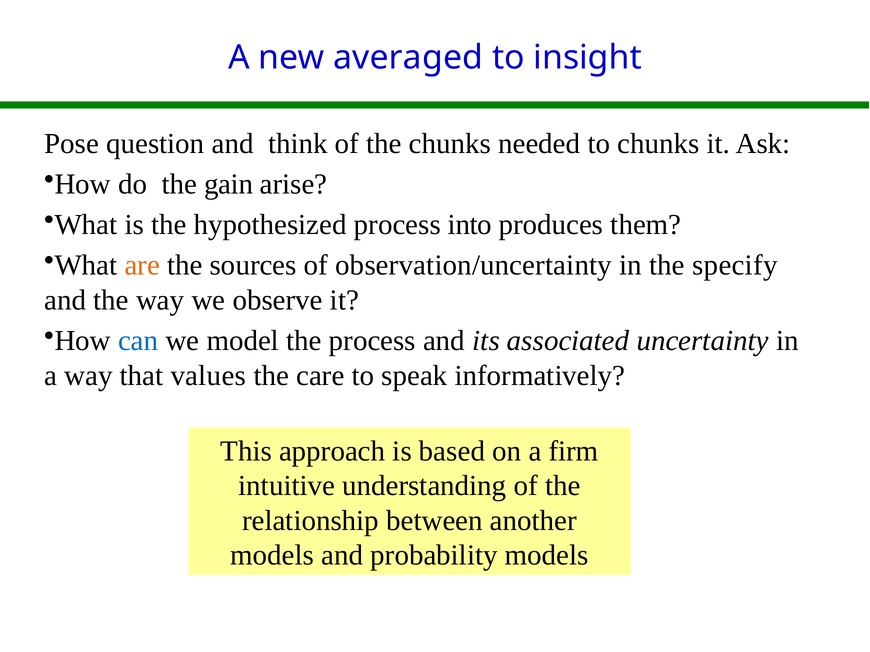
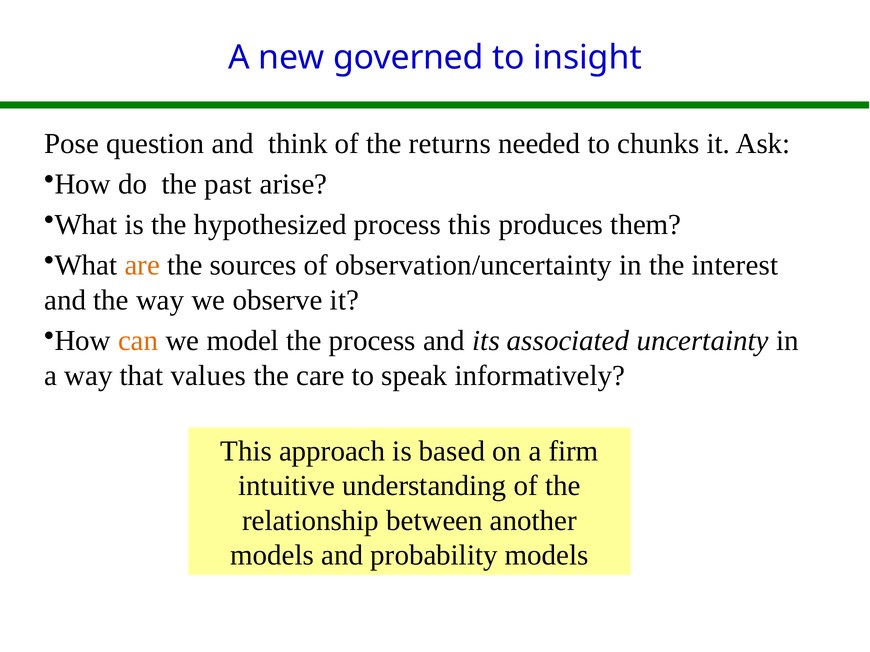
averaged: averaged -> governed (408, 58)
the chunks: chunks -> returns (450, 144)
gain: gain -> past (228, 184)
process into: into -> this (470, 225)
specify: specify -> interest (735, 266)
can colour: blue -> orange (138, 341)
